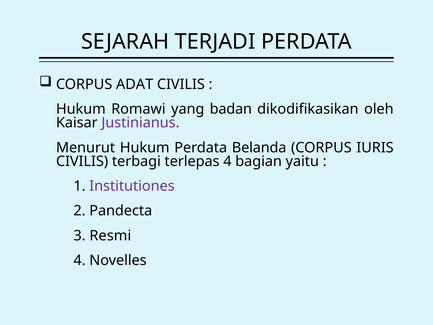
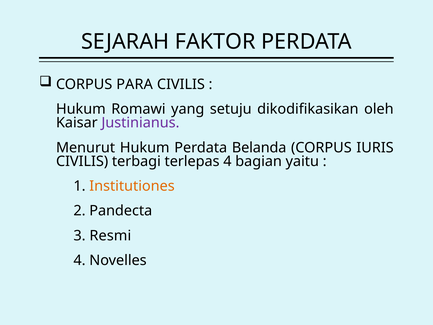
TERJADI: TERJADI -> FAKTOR (215, 42)
ADAT: ADAT -> PARA (135, 84)
badan: badan -> setuju (231, 109)
Institutiones colour: purple -> orange (132, 186)
